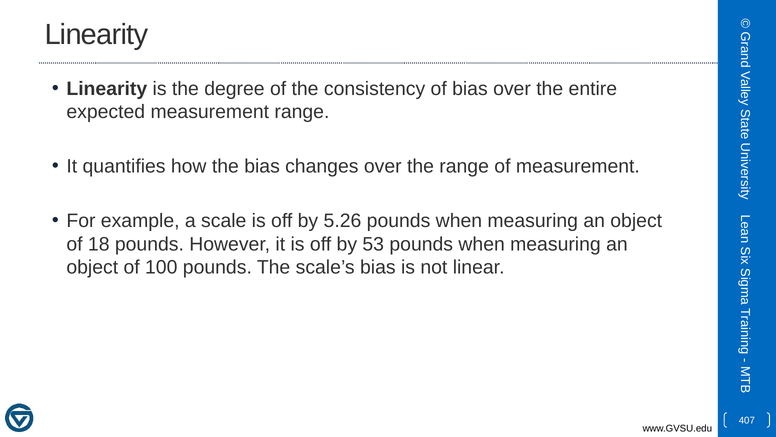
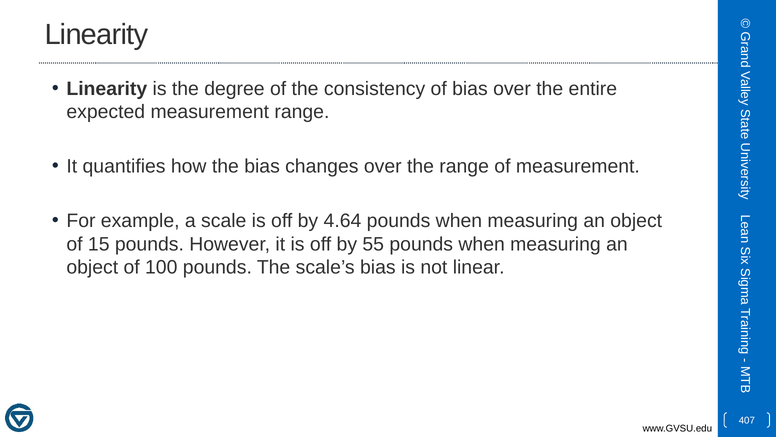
5.26: 5.26 -> 4.64 (342, 221)
18: 18 -> 15 (99, 244)
53: 53 -> 55 (373, 244)
